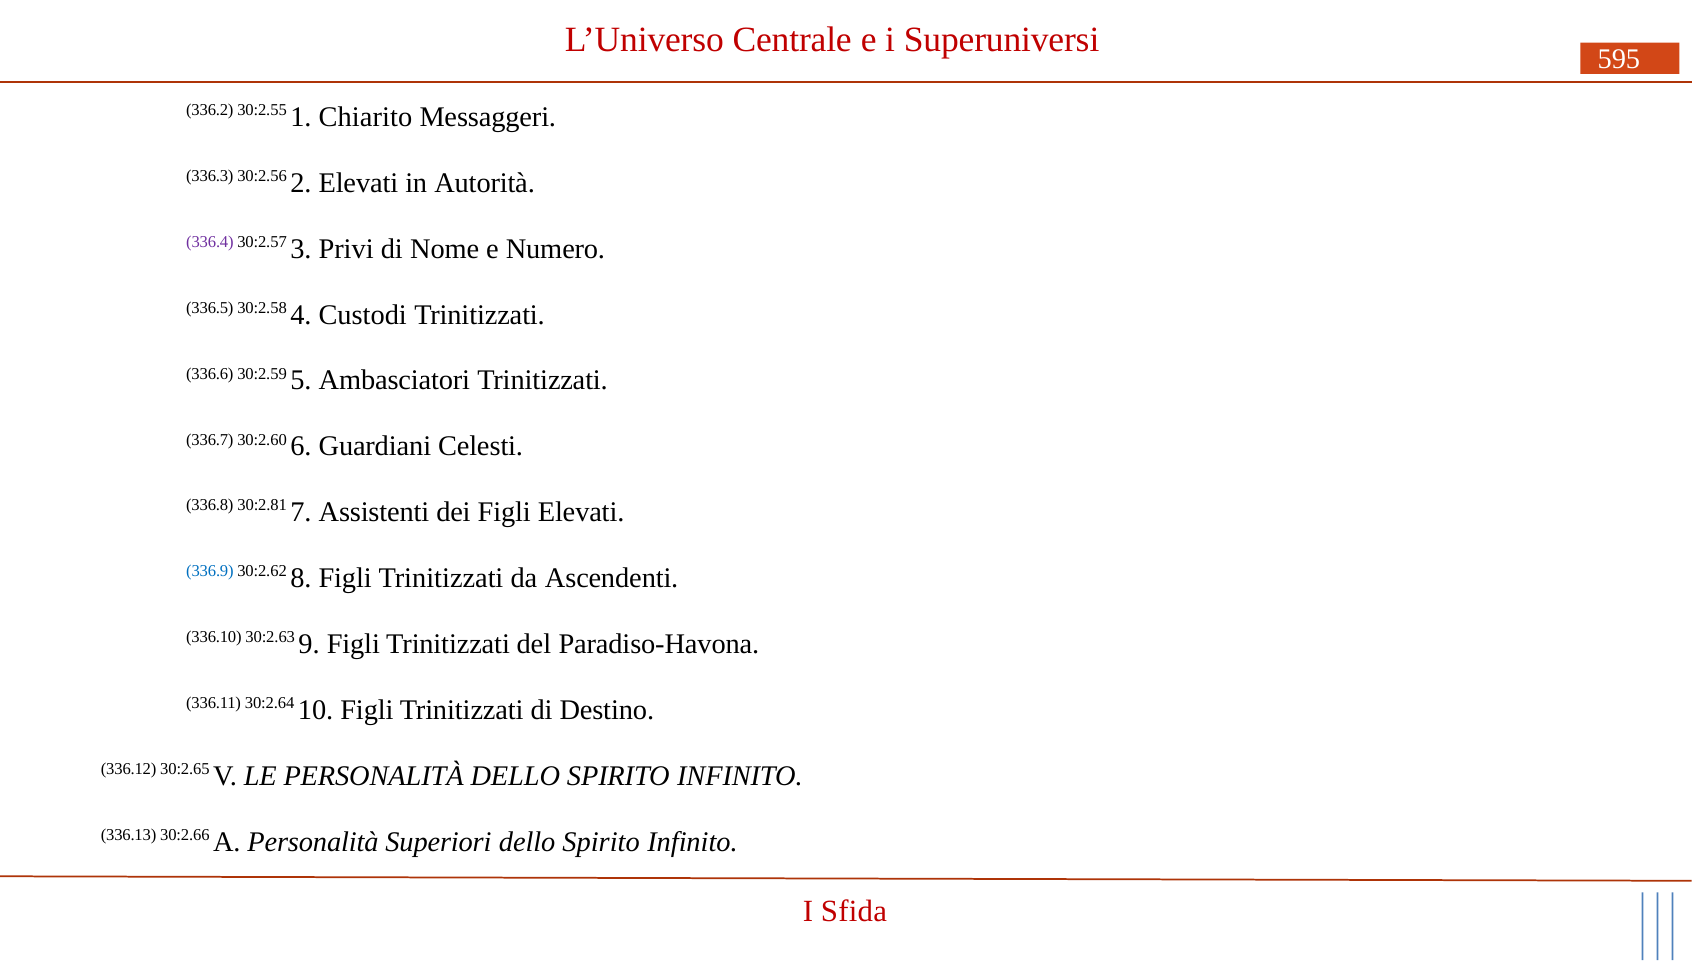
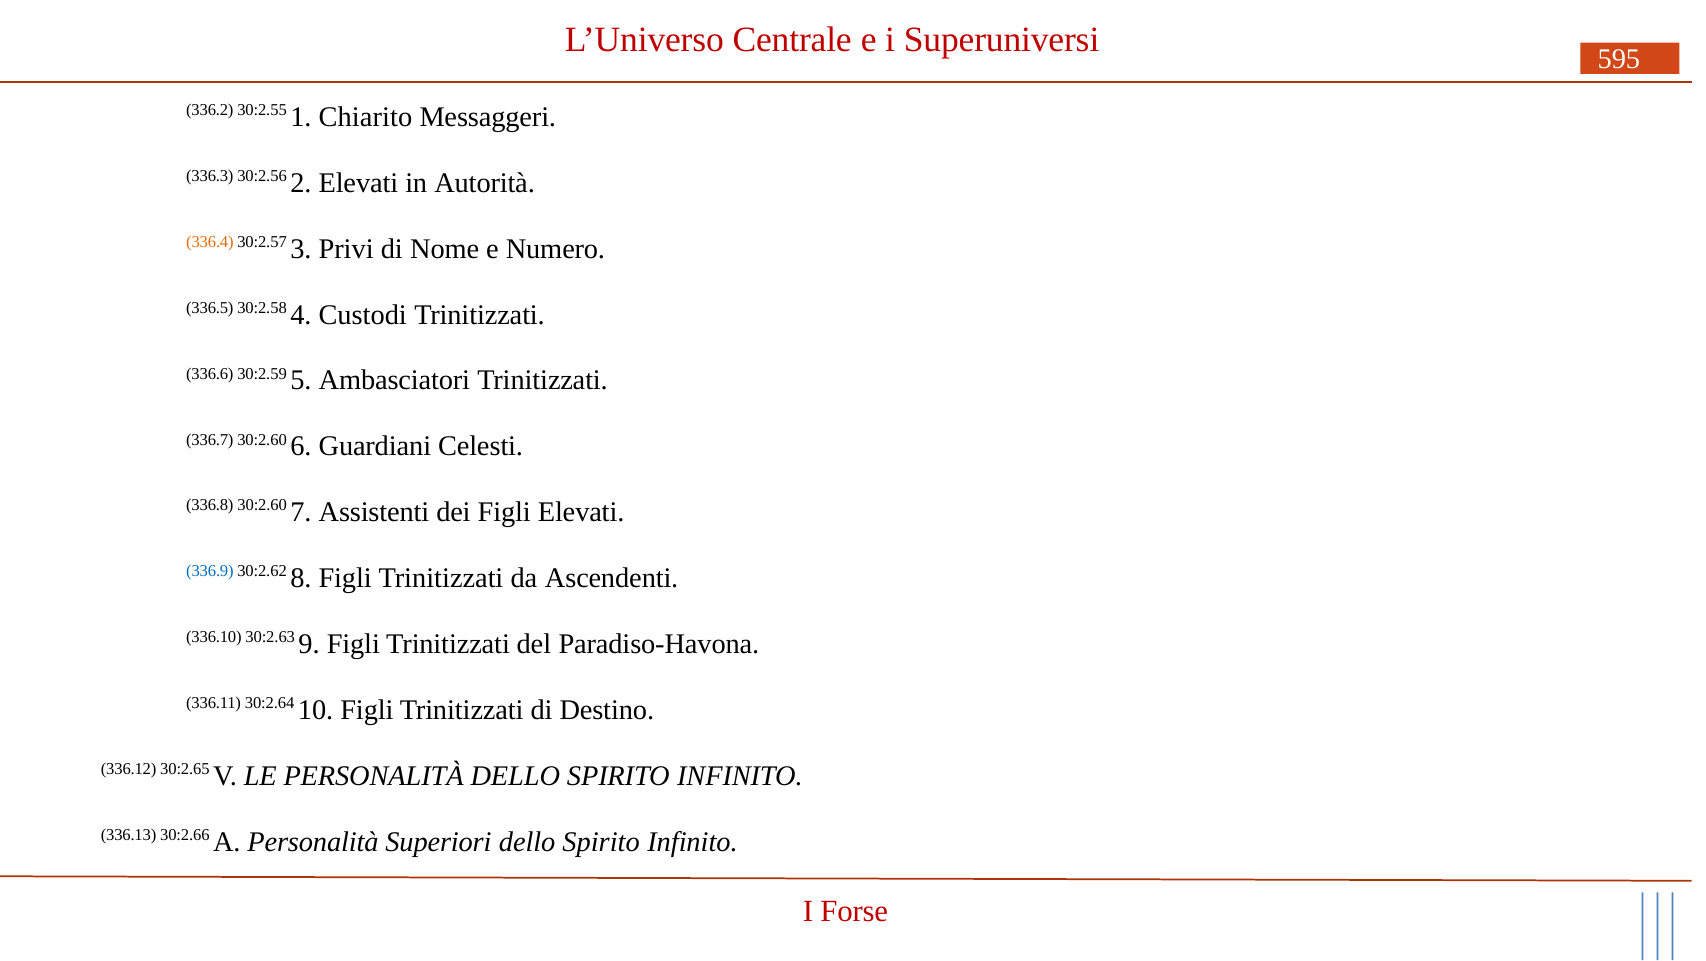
336.4 colour: purple -> orange (210, 242)
336.8 30:2.81: 30:2.81 -> 30:2.60 (262, 505)
Sfida: Sfida -> Forse (854, 911)
